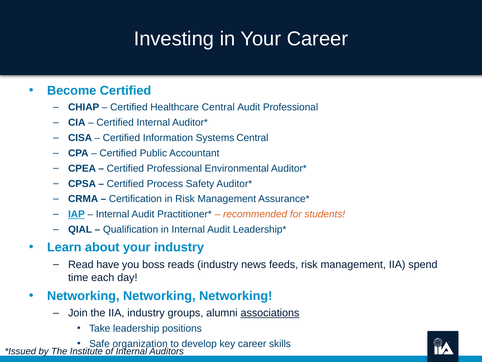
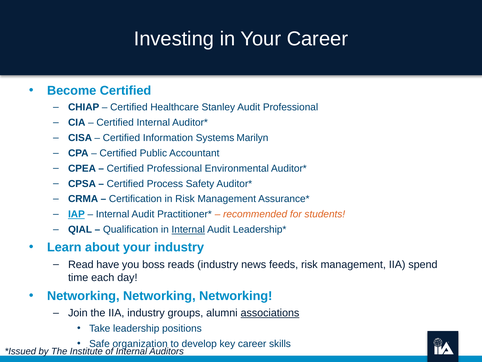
Healthcare Central: Central -> Stanley (218, 107)
Systems Central: Central -> Marilyn (252, 138)
Internal underline: none -> present (188, 229)
